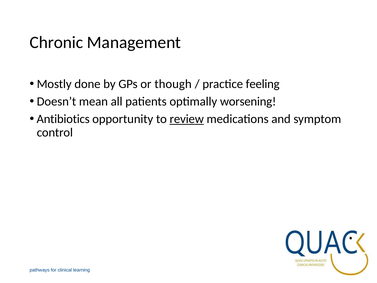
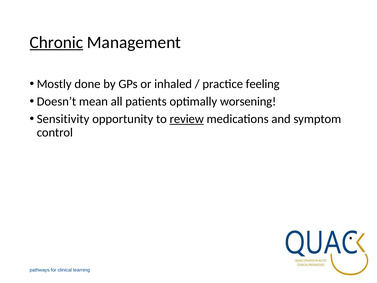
Chronic underline: none -> present (56, 42)
though: though -> inhaled (173, 84)
Antibiotics: Antibiotics -> Sensitivity (63, 119)
